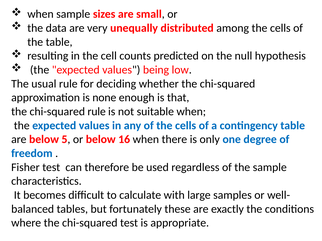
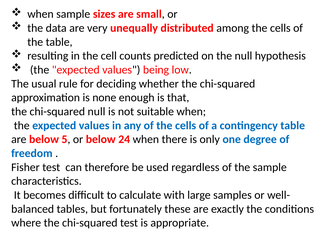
chi-squared rule: rule -> null (97, 112)
16: 16 -> 24 (124, 140)
